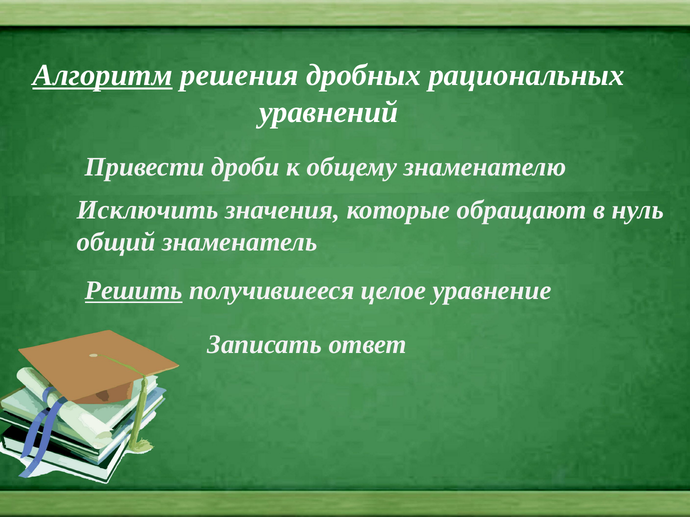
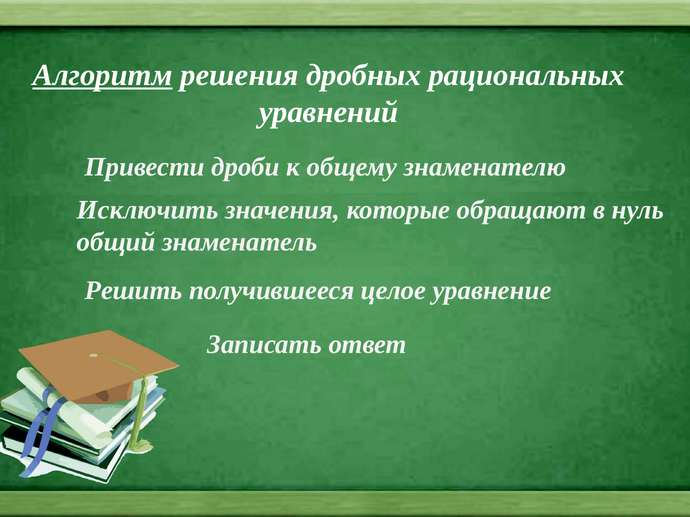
Решить underline: present -> none (134, 291)
